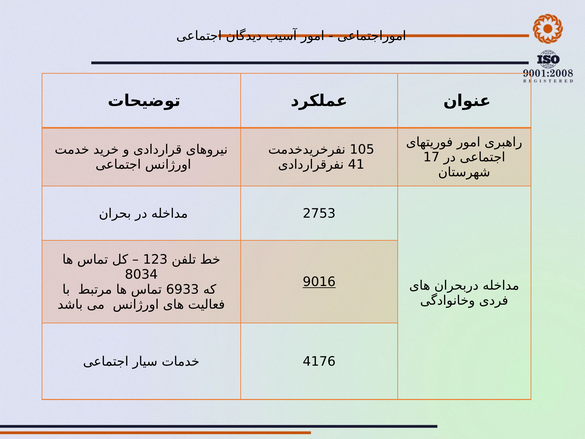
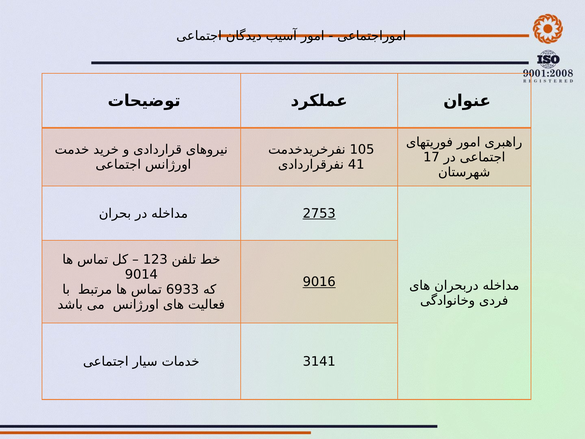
2753 underline: none -> present (319, 213)
8034: 8034 -> 9014 (141, 274)
4176: 4176 -> 3141 (319, 361)
